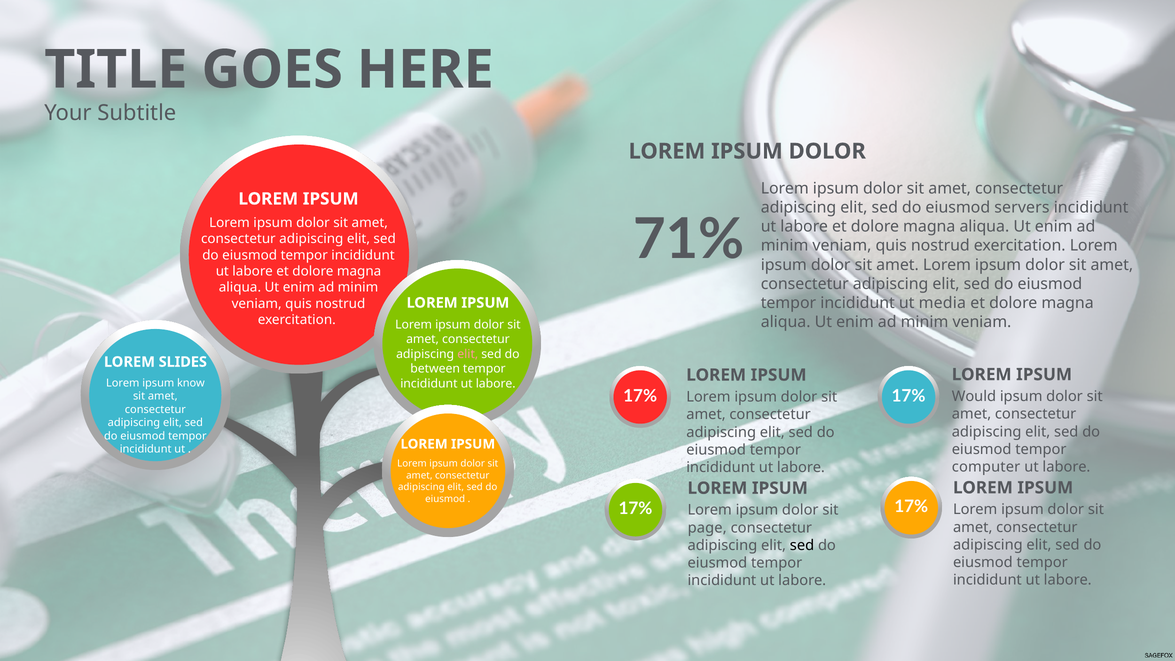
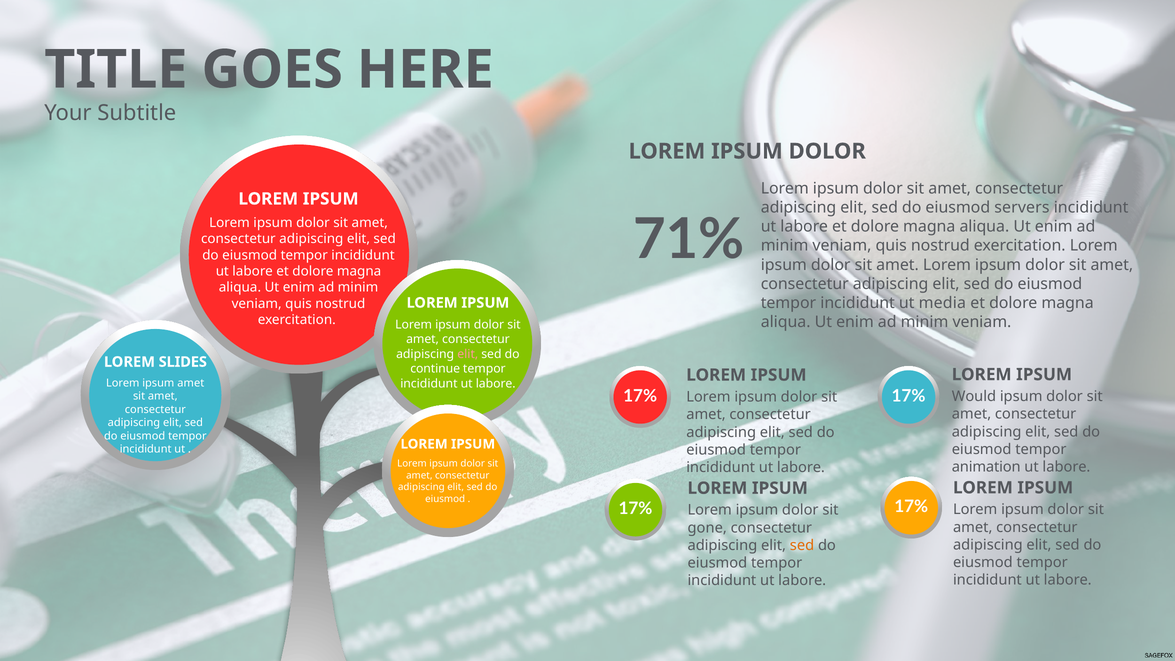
between: between -> continue (435, 369)
ipsum know: know -> amet (191, 383)
computer: computer -> animation (986, 467)
page: page -> gone (707, 528)
sed colour: black -> orange (802, 545)
